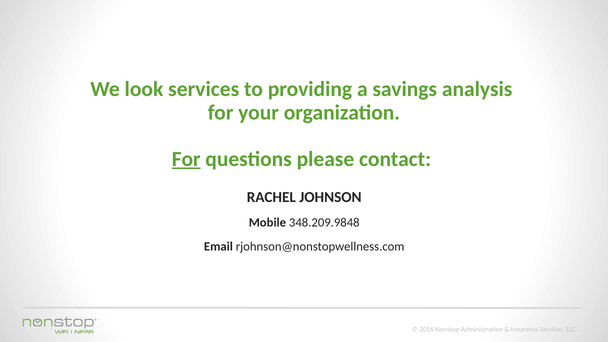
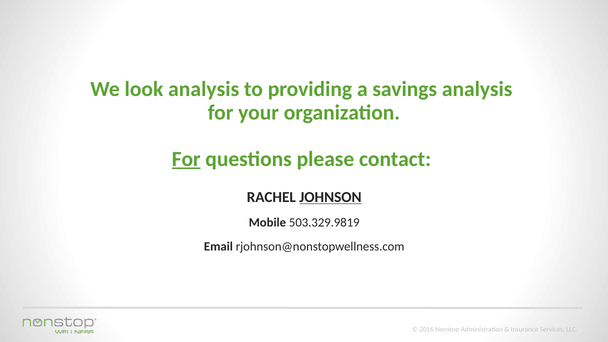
look services: services -> analysis (204, 89)
JOHNSON underline: none -> present (330, 197)
348.209.9848: 348.209.9848 -> 503.329.9819 (324, 223)
